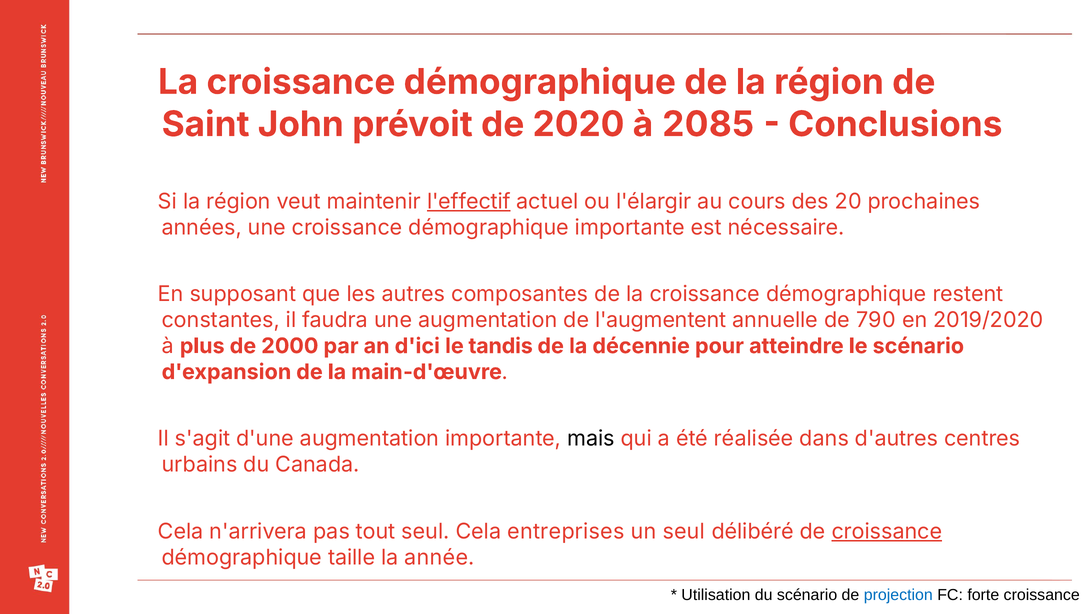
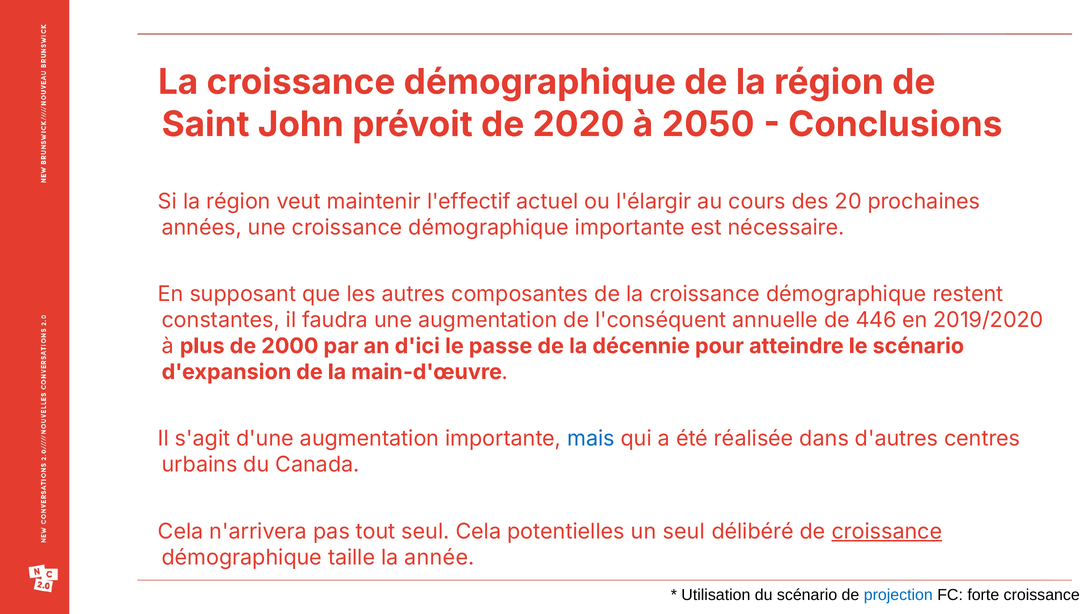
2085: 2085 -> 2050 (708, 124)
l'effectif underline: present -> none (469, 201)
l'augmentent: l'augmentent -> l'conséquent (661, 320)
790: 790 -> 446 (876, 320)
tandis: tandis -> passe (501, 346)
mais colour: black -> blue (591, 439)
entreprises: entreprises -> potentielles (566, 531)
